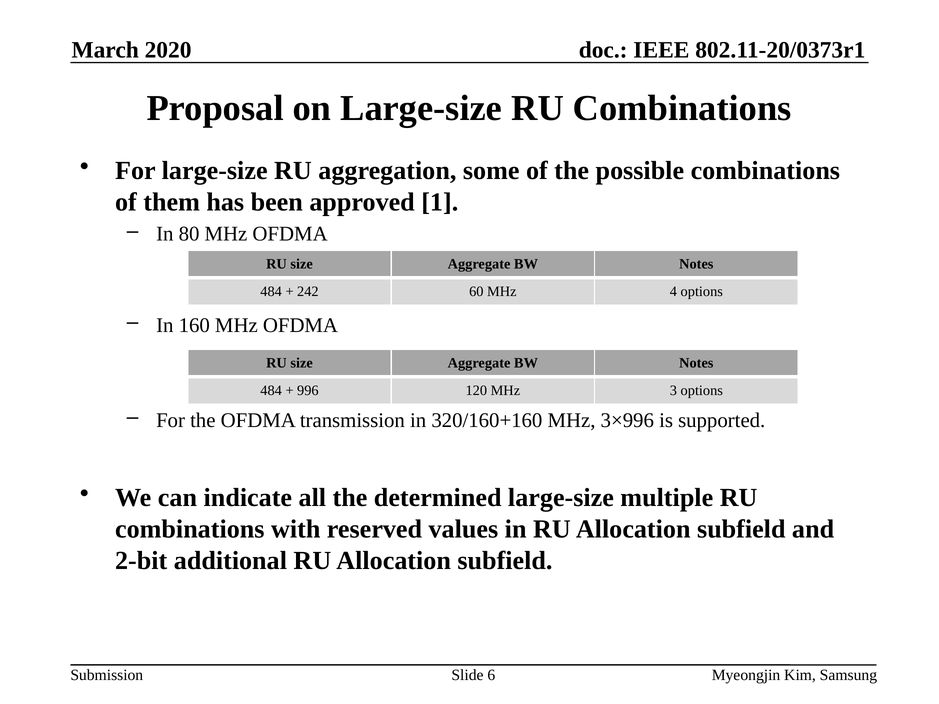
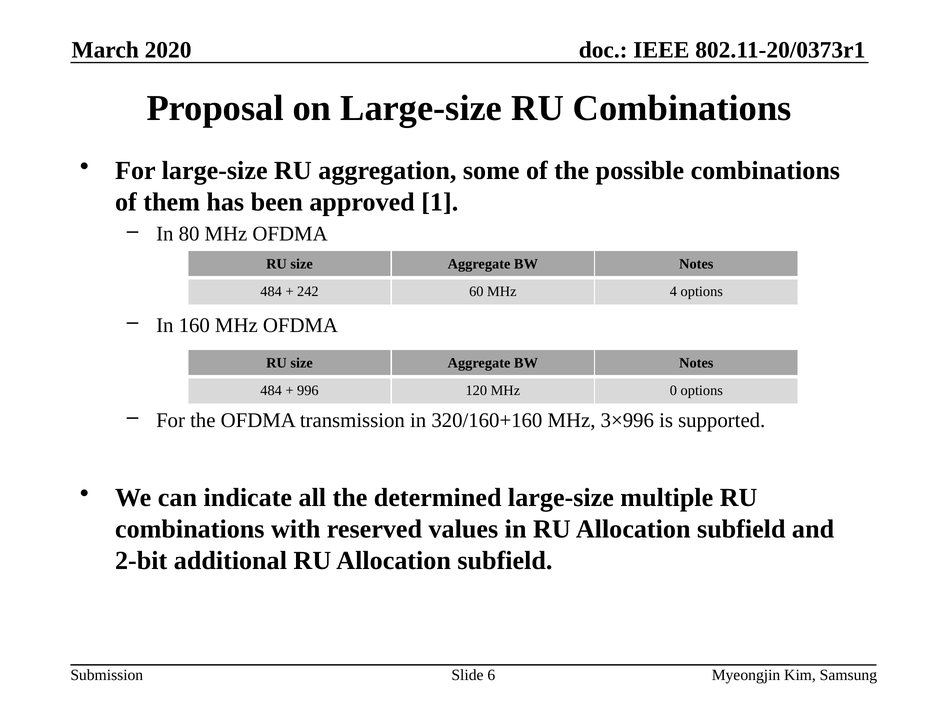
3: 3 -> 0 (673, 391)
